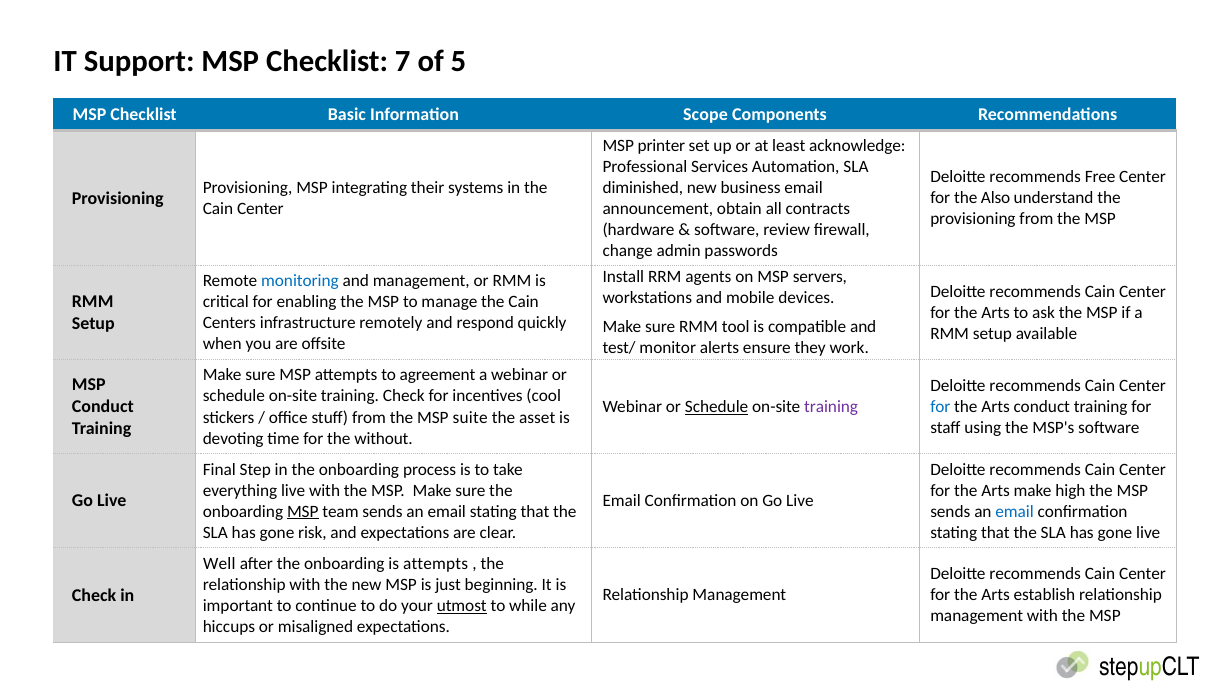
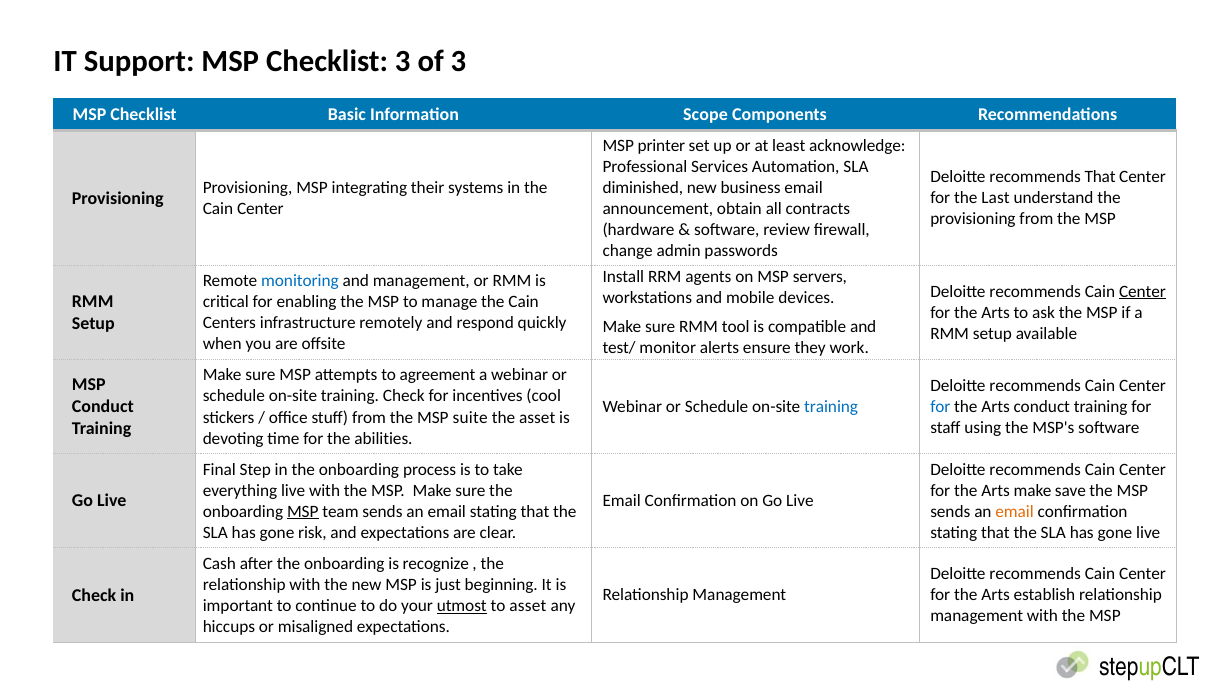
Checklist 7: 7 -> 3 (403, 61)
of 5: 5 -> 3 (459, 61)
recommends Free: Free -> That (1100, 177)
Also: Also -> Last (995, 198)
Center underline: none -> present (1142, 291)
Schedule underline: present -> none (717, 407)
training colour: purple -> blue (831, 407)
without: without -> abilities (383, 438)
high: high -> save (1070, 490)
email colour: blue -> orange (1015, 511)
Well: Well -> Cash (219, 563)
is attempts: attempts -> recognize (436, 563)
to while: while -> asset (528, 606)
